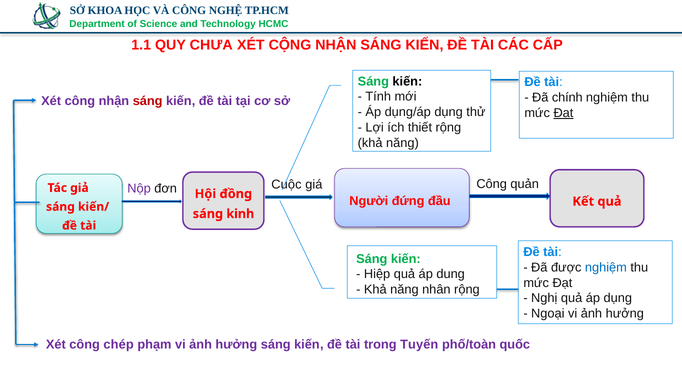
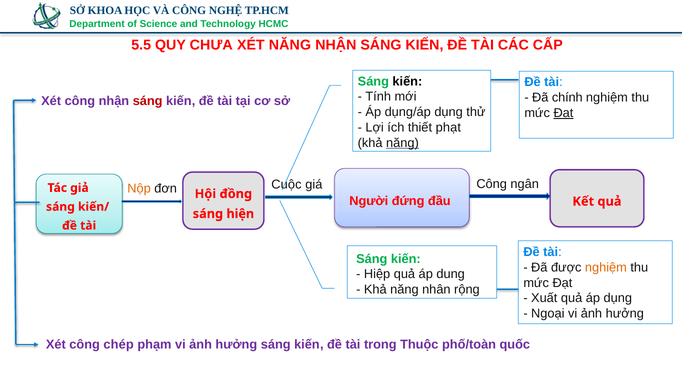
1.1: 1.1 -> 5.5 (141, 45)
XÉT CỘNG: CỘNG -> NĂNG (290, 45)
thiết rộng: rộng -> phạt (448, 127)
năng underline: none -> present (402, 143)
quản: quản -> ngân (525, 184)
Nộp colour: purple -> orange (139, 189)
kinh: kinh -> hiện (240, 214)
nghiệm colour: blue -> orange (606, 267)
Nghị: Nghị -> Xuất (544, 298)
Tuyến: Tuyến -> Thuộc (419, 344)
